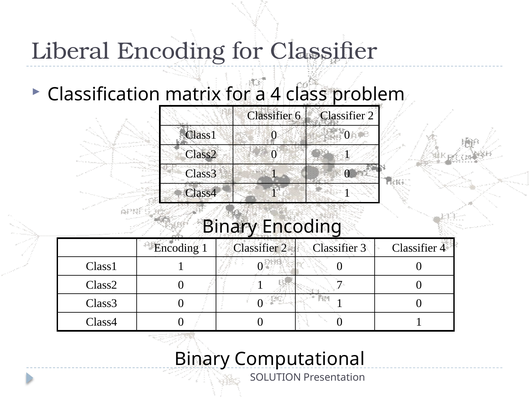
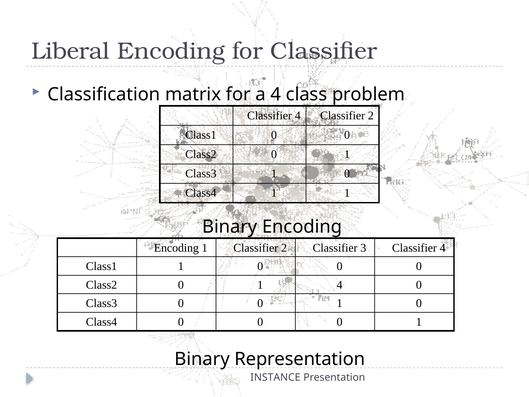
6: 6 -> 4 (298, 115)
1 7: 7 -> 4 (340, 285)
Computational: Computational -> Representation (300, 359)
SOLUTION: SOLUTION -> INSTANCE (275, 377)
